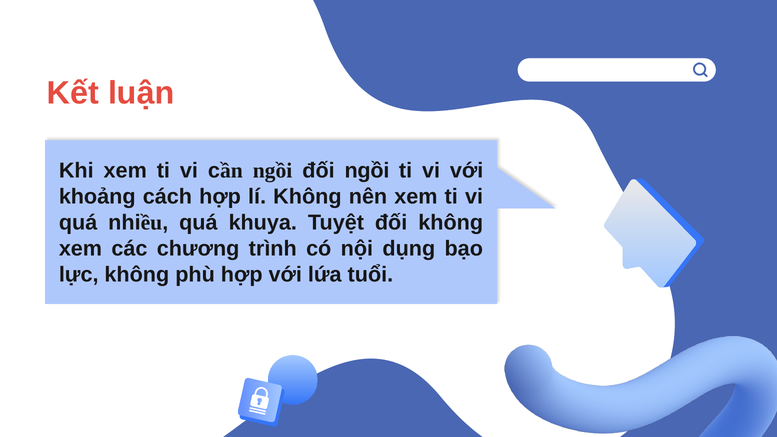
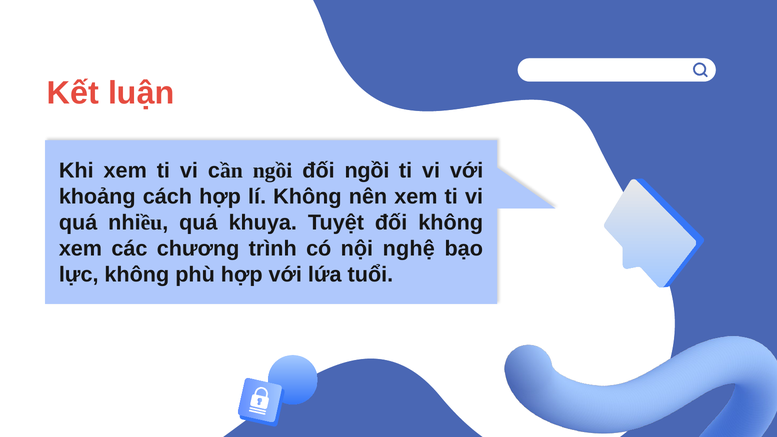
dụng: dụng -> nghệ (409, 249)
